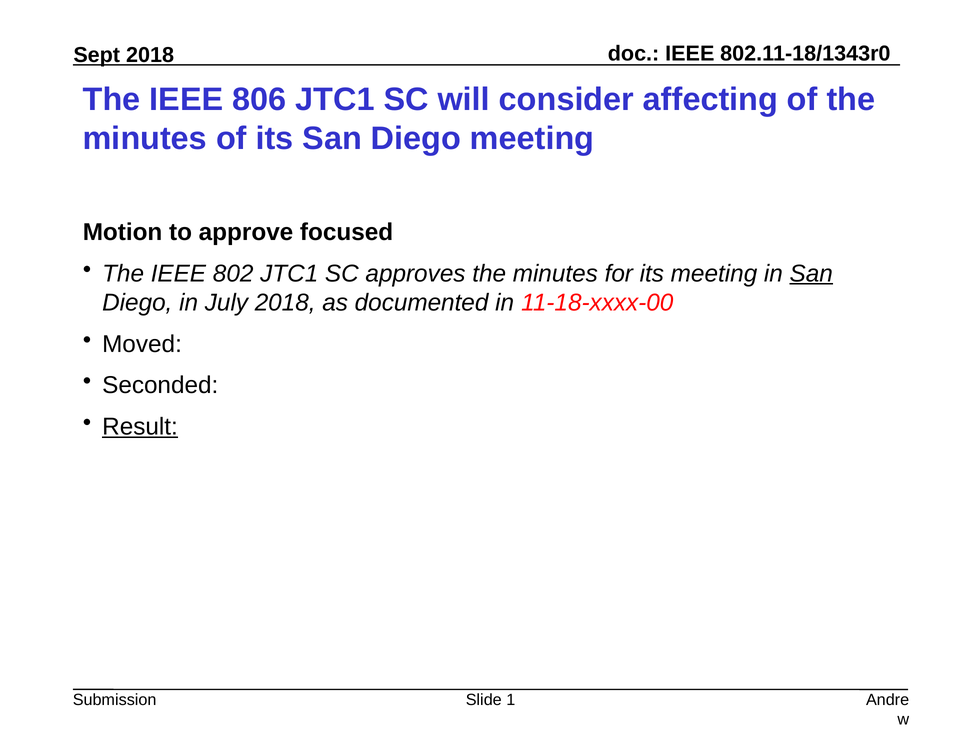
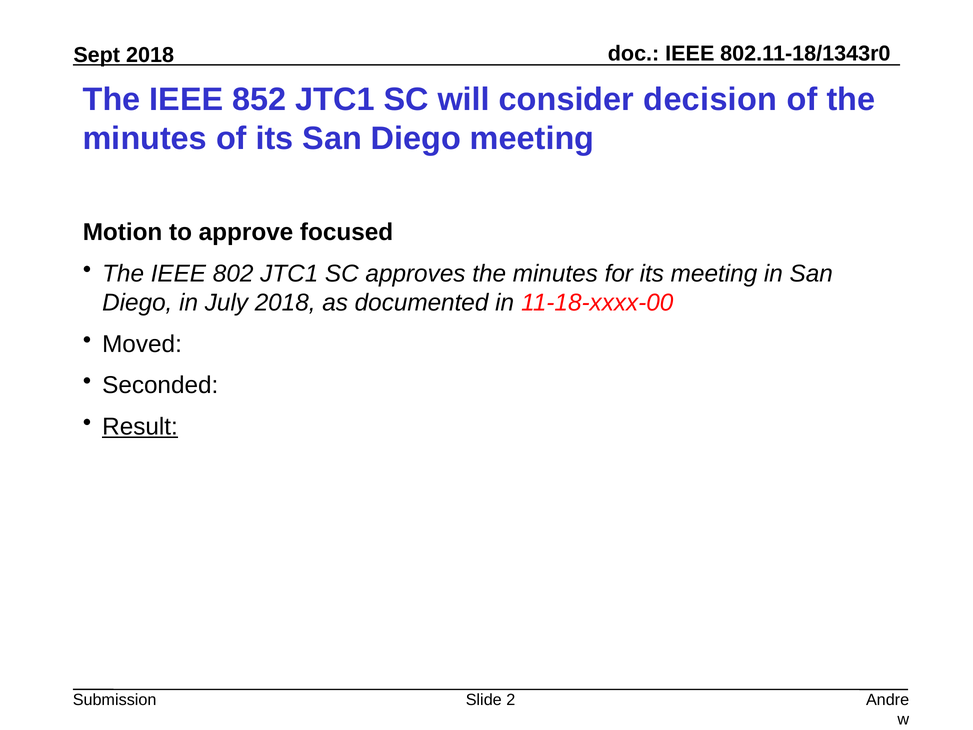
806: 806 -> 852 (259, 100)
affecting: affecting -> decision (710, 100)
San underline: present -> none (811, 273)
1: 1 -> 2 (511, 700)
